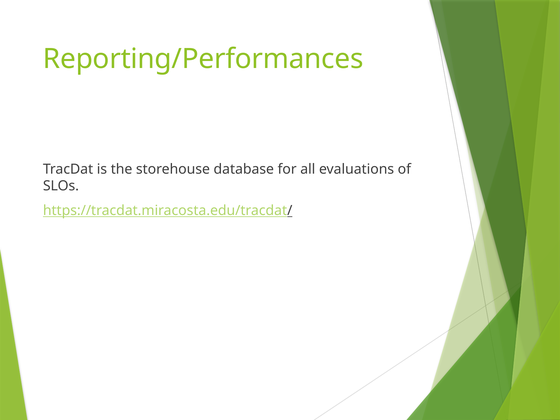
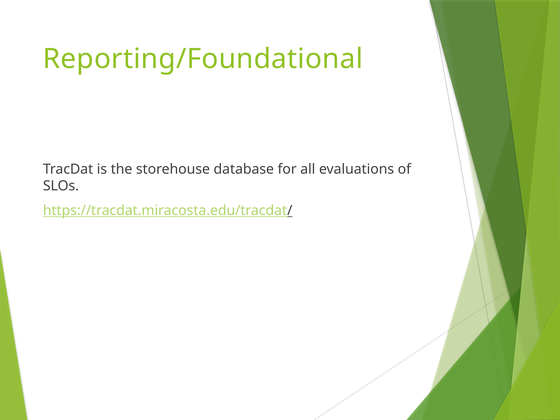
Reporting/Performances: Reporting/Performances -> Reporting/Foundational (203, 59)
